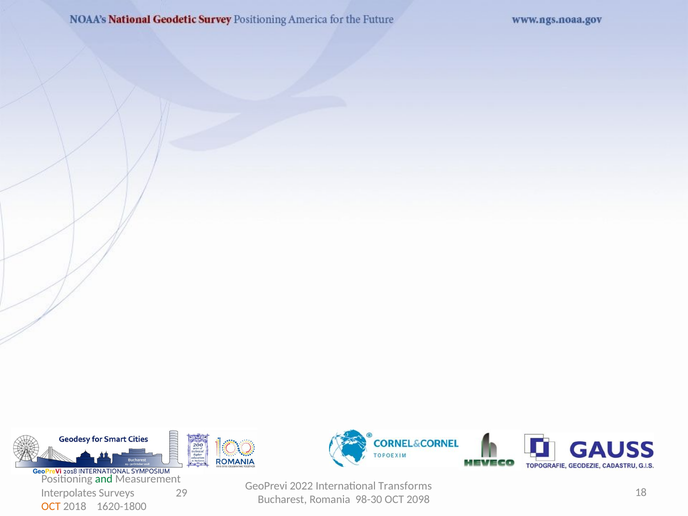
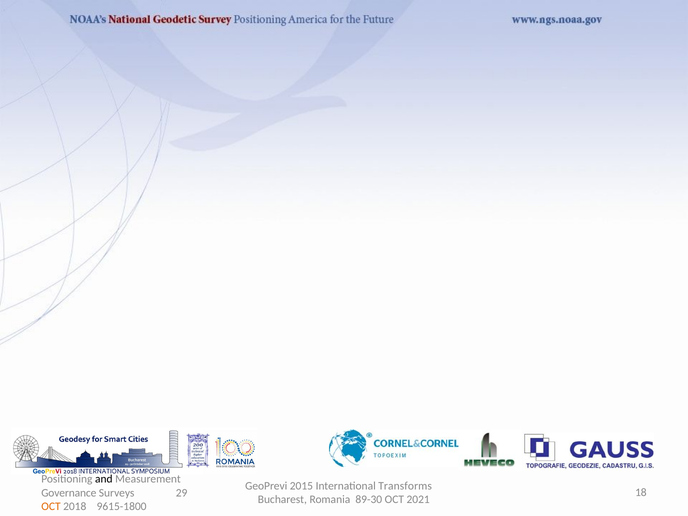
and colour: green -> black (104, 479)
2022: 2022 -> 2015 (301, 486)
Interpolates: Interpolates -> Governance (69, 493)
98-30: 98-30 -> 89-30 (369, 500)
2098: 2098 -> 2021 (418, 500)
1620-1800: 1620-1800 -> 9615-1800 (122, 507)
